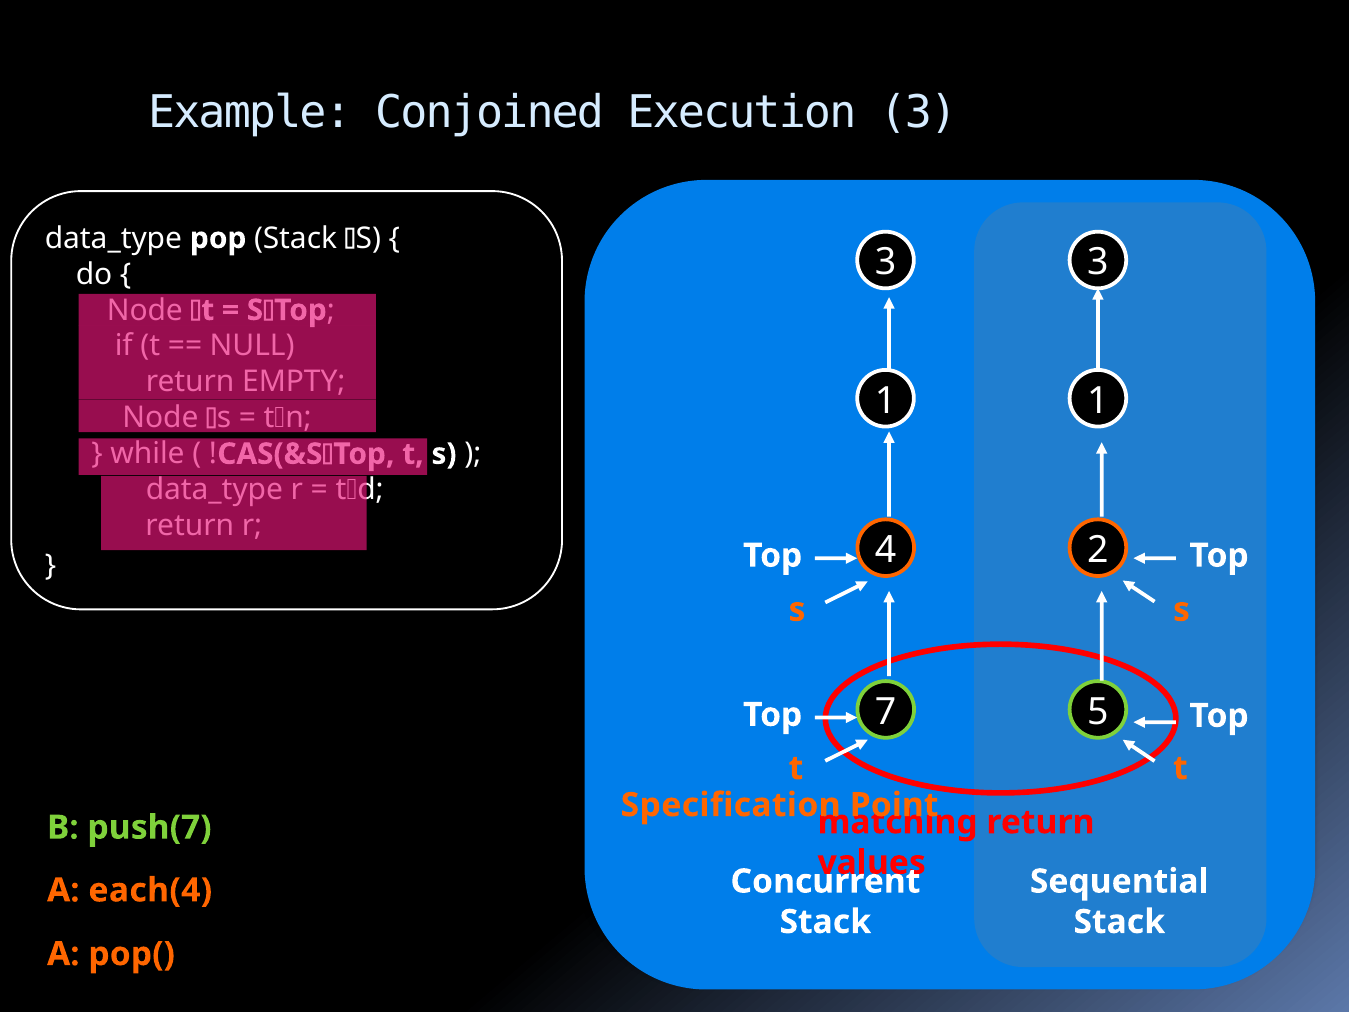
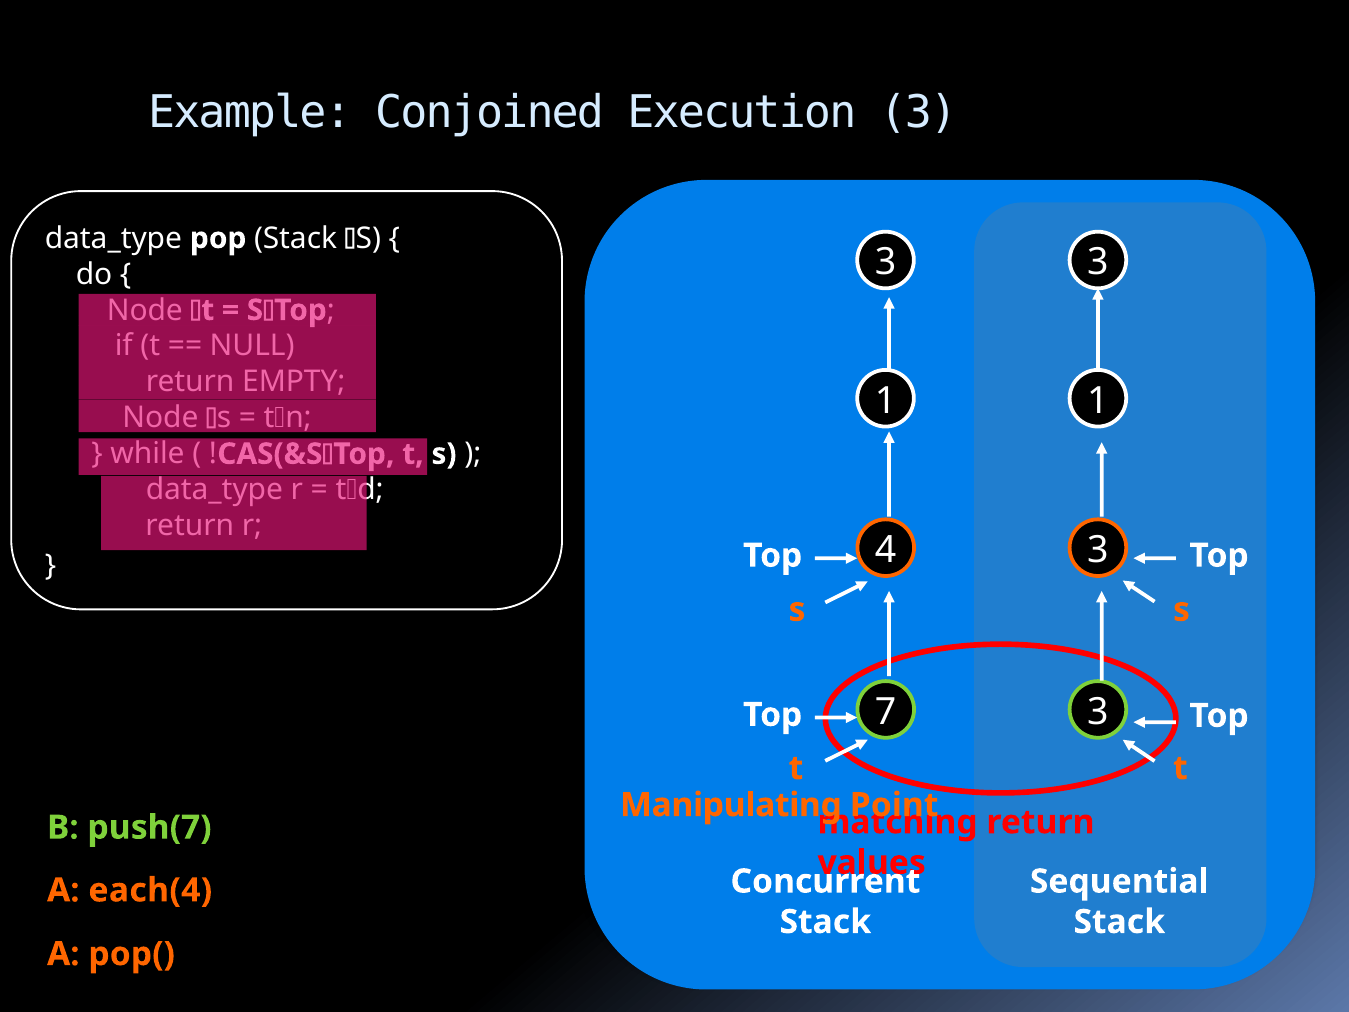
Top 2: 2 -> 3 (1098, 550)
7 5: 5 -> 3 (1098, 712)
Specification: Specification -> Manipulating (731, 805)
